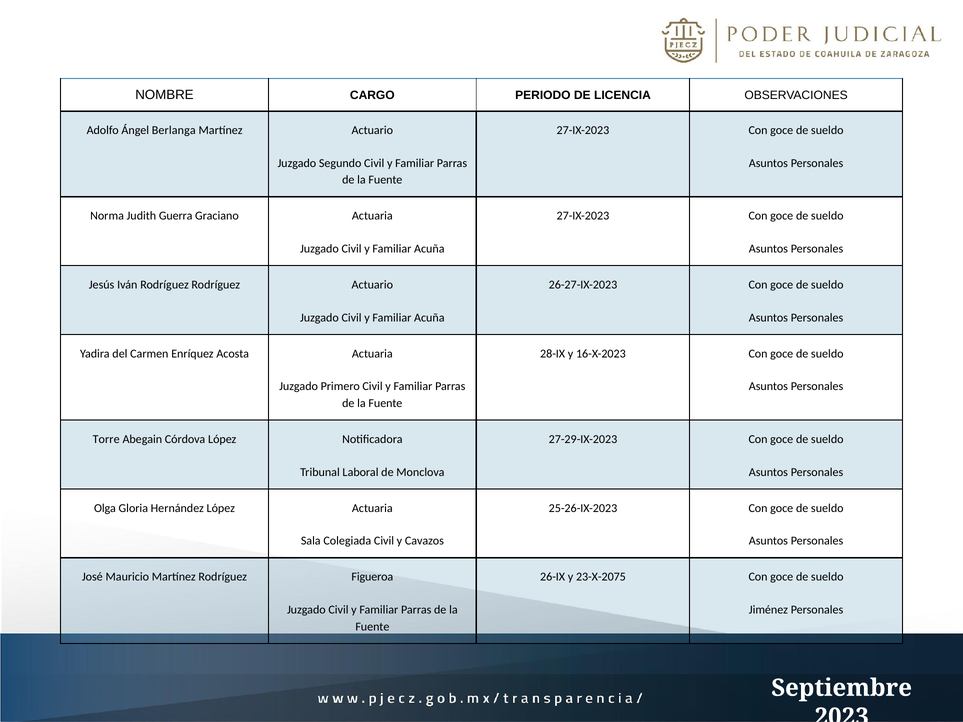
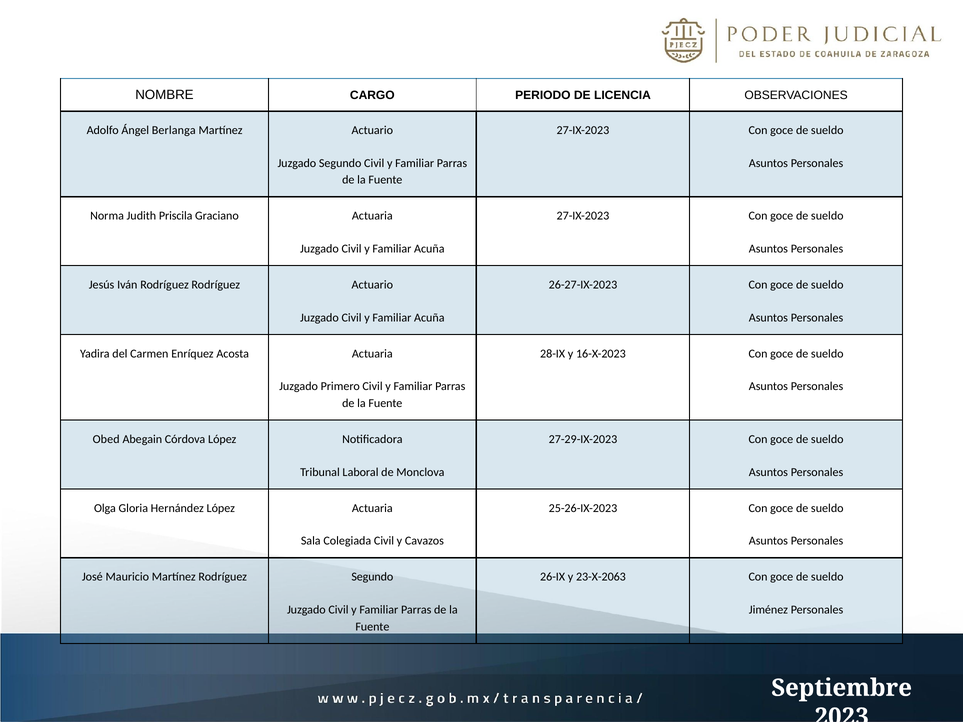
Guerra: Guerra -> Priscila (176, 216)
Torre: Torre -> Obed (106, 439)
Rodríguez Figueroa: Figueroa -> Segundo (372, 577)
23-X-2075: 23-X-2075 -> 23-X-2063 (601, 577)
